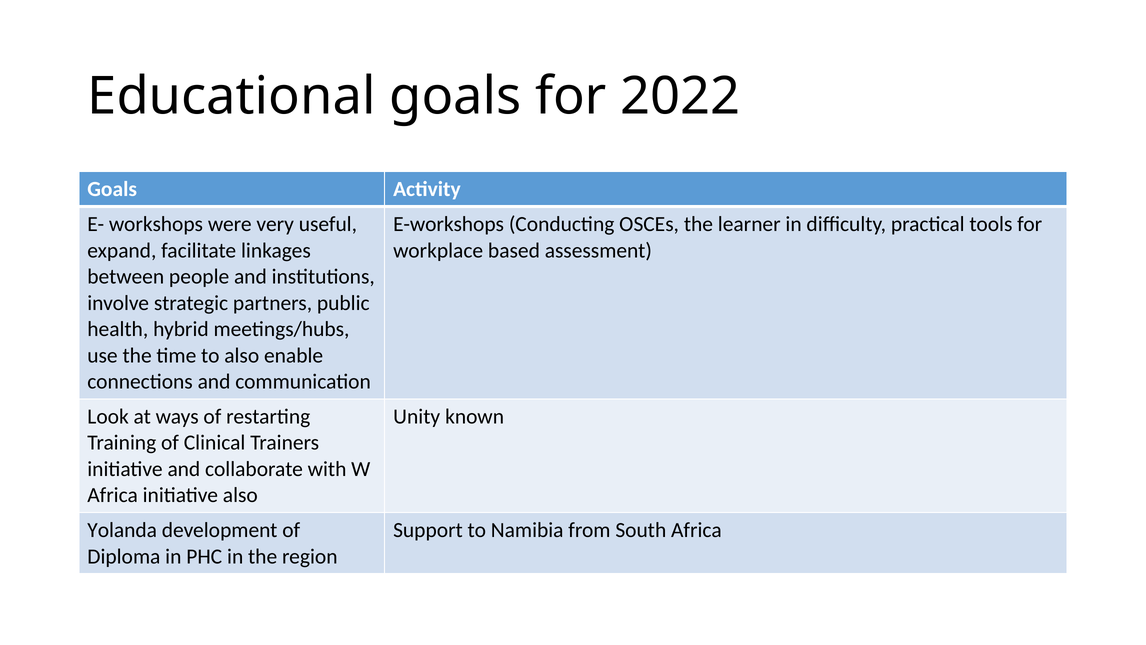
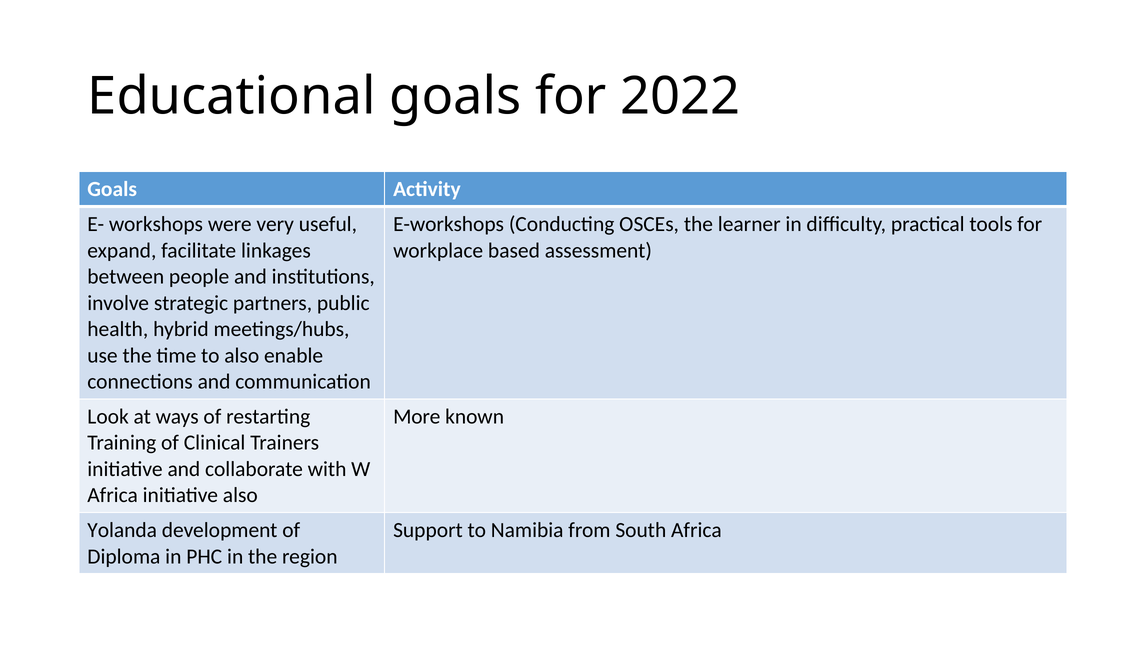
Unity: Unity -> More (417, 416)
